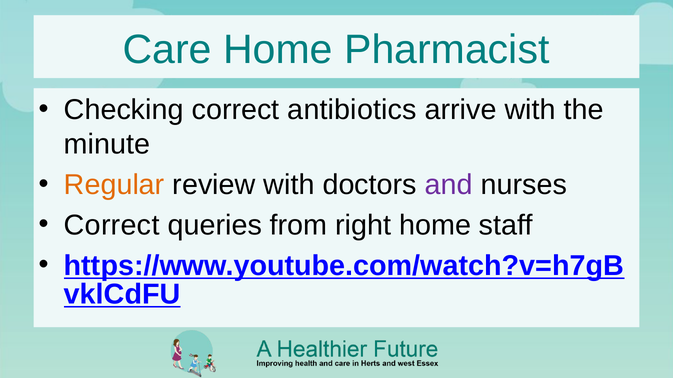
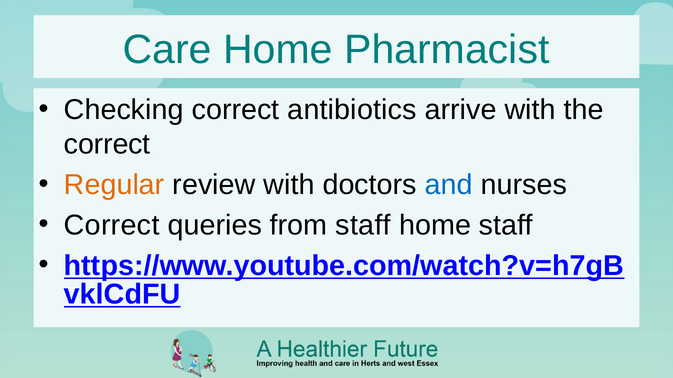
minute: minute -> correct (107, 145)
and colour: purple -> blue (449, 185)
from right: right -> staff (363, 226)
